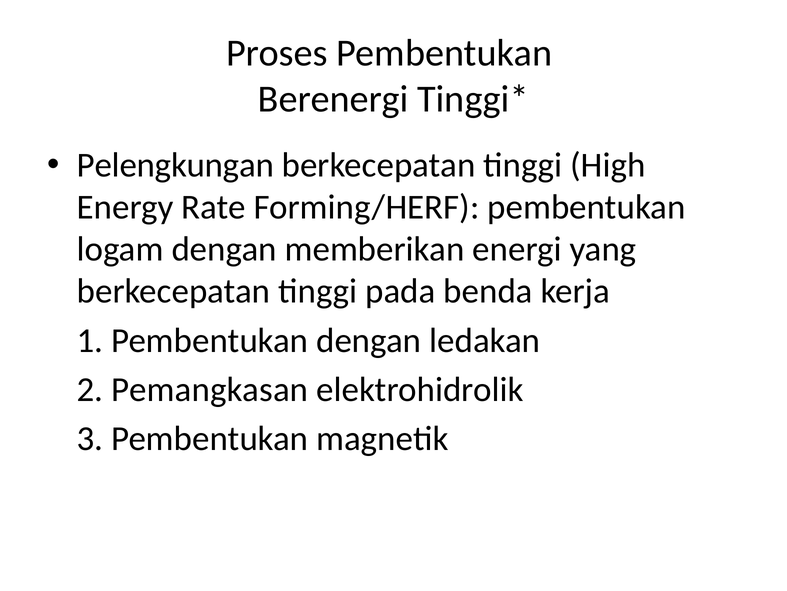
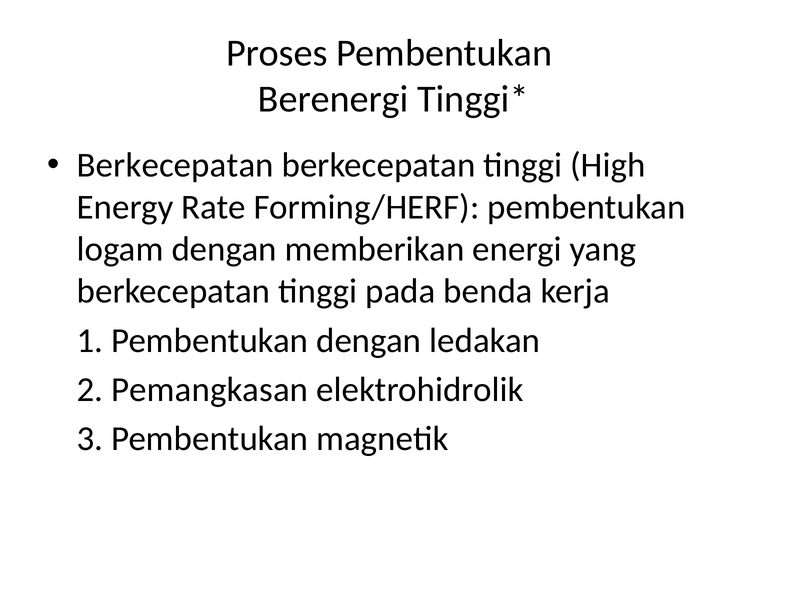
Pelengkungan: Pelengkungan -> Berkecepatan (175, 165)
